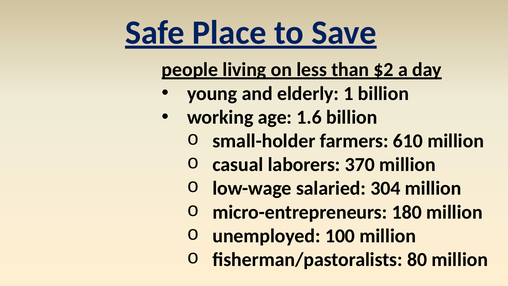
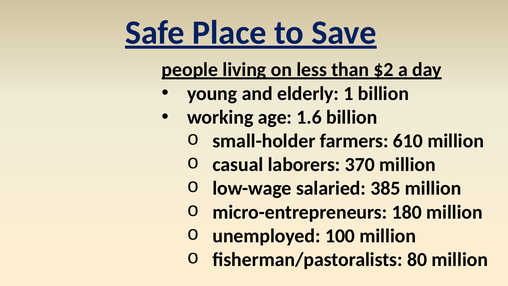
304: 304 -> 385 (385, 188)
